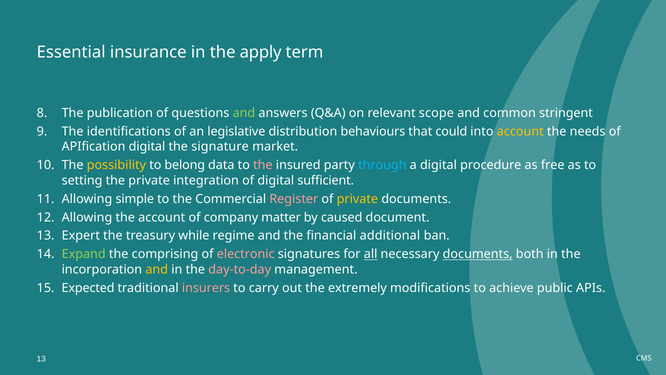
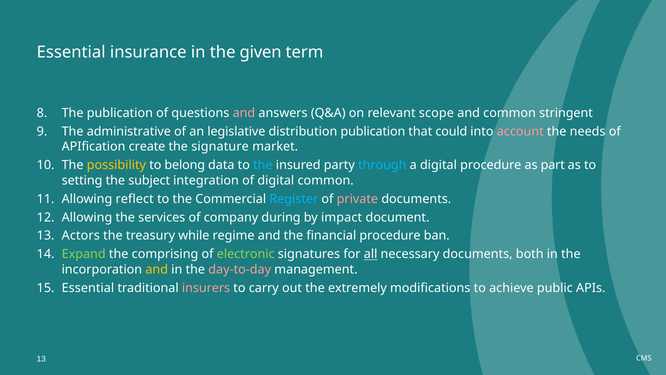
apply: apply -> given (261, 52)
and colour: light green -> pink (244, 113)
identifications: identifications -> administrative (129, 132)
distribution behaviours: behaviours -> publication (373, 132)
account colour: yellow -> pink (520, 132)
APIfication digital: digital -> create (147, 147)
the colour: pink -> light blue (263, 165)
free: free -> part (553, 165)
the private: private -> subject (149, 180)
digital sufficient: sufficient -> common (326, 180)
simple: simple -> reflect (135, 199)
Register colour: pink -> light blue (294, 199)
private colour: yellow -> pink (357, 199)
the account: account -> services (162, 217)
matter: matter -> during (281, 217)
caused: caused -> impact (342, 217)
Expert: Expert -> Actors (81, 235)
financial additional: additional -> procedure (390, 235)
electronic colour: pink -> light green (246, 254)
documents underline: present -> none (478, 254)
Expected: Expected -> Essential (88, 287)
